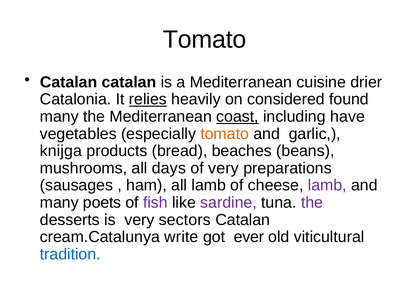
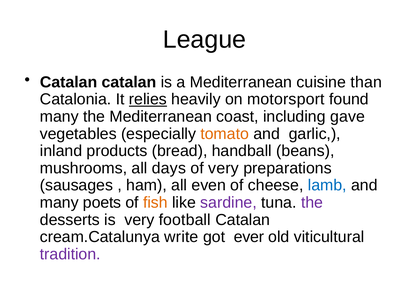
Tomato: Tomato -> League (204, 40)
drier: drier -> than (366, 82)
considered: considered -> motorsport (286, 99)
coast underline: present -> none (237, 116)
have: have -> gave (348, 116)
knijga: knijga -> inland (61, 151)
beaches: beaches -> handball (242, 151)
all lamb: lamb -> even (209, 185)
lamb colour: purple -> blue (327, 185)
fish colour: purple -> orange (155, 202)
sectors: sectors -> football (185, 220)
tradition colour: blue -> purple (70, 254)
